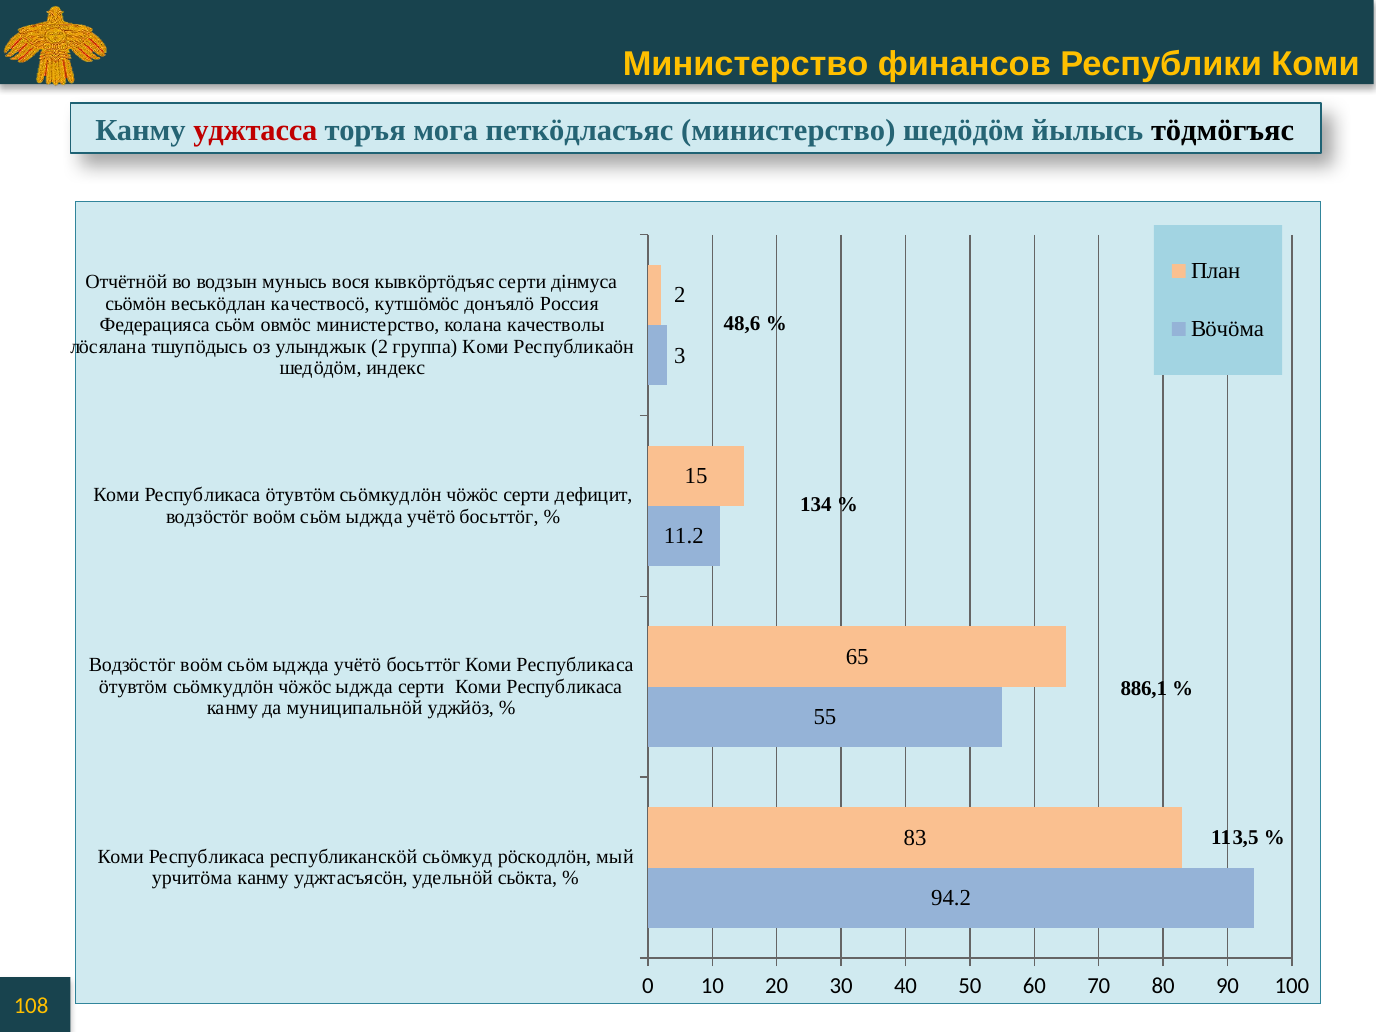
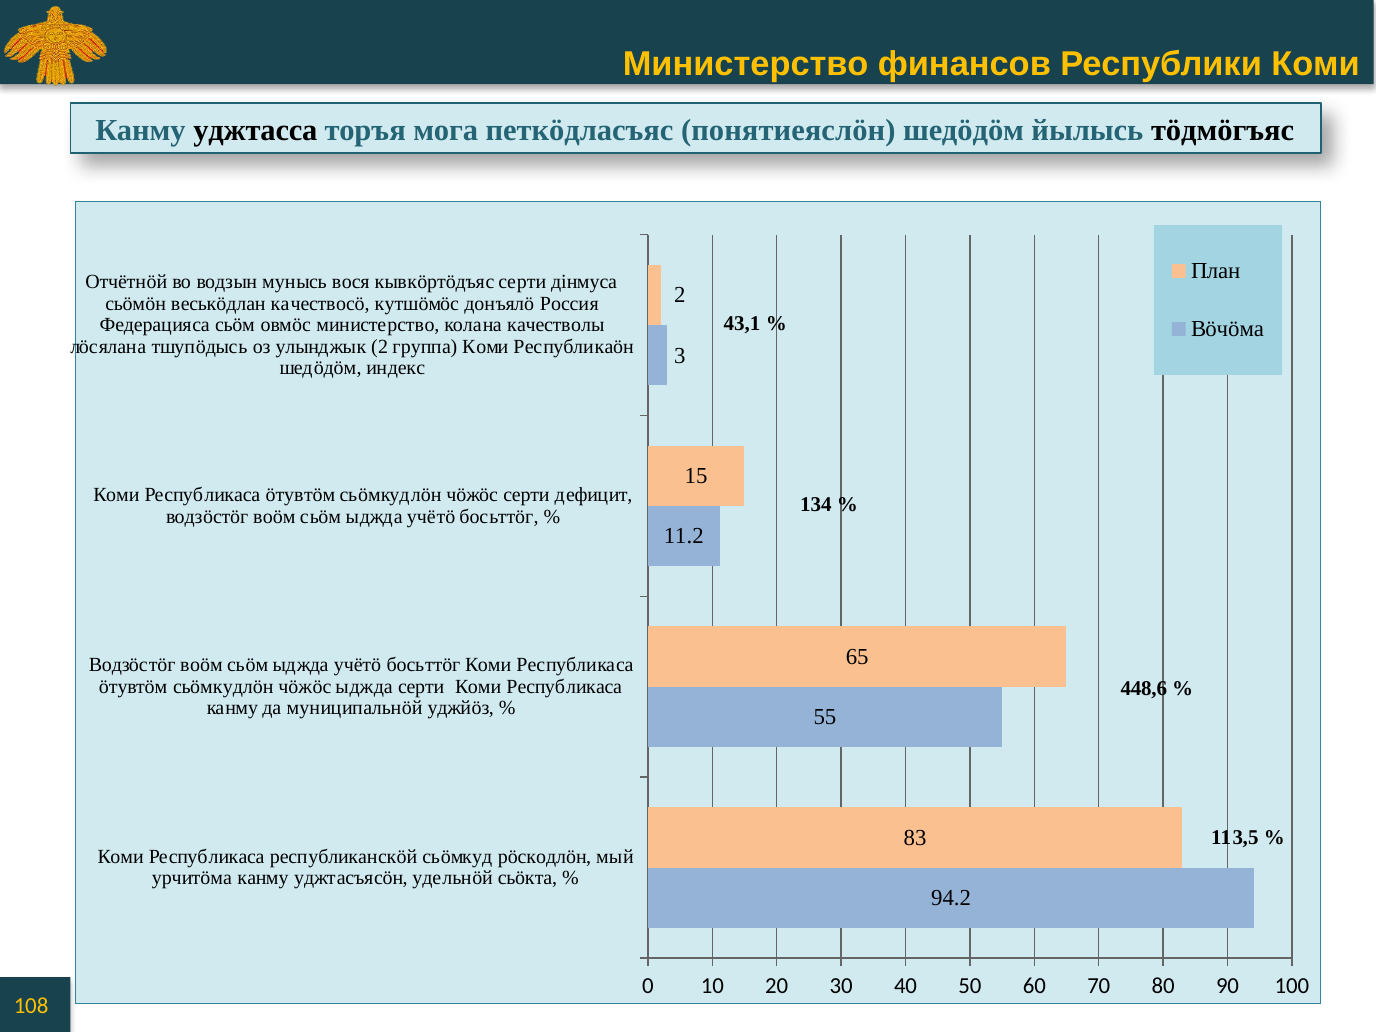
уджтасса colour: red -> black (255, 130)
петкӧдласъяс министерство: министерство -> понятиеяслӧн (788, 130)
48,6: 48,6 -> 43,1 (742, 324)
886,1: 886,1 -> 448,6 (1144, 688)
